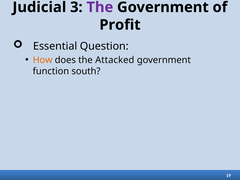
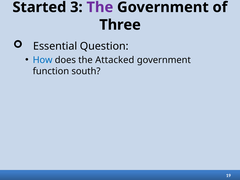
Judicial: Judicial -> Started (39, 7)
Profit: Profit -> Three (120, 25)
How colour: orange -> blue (43, 60)
